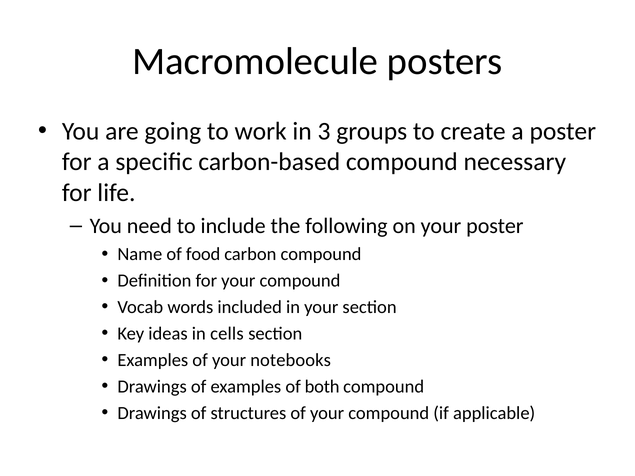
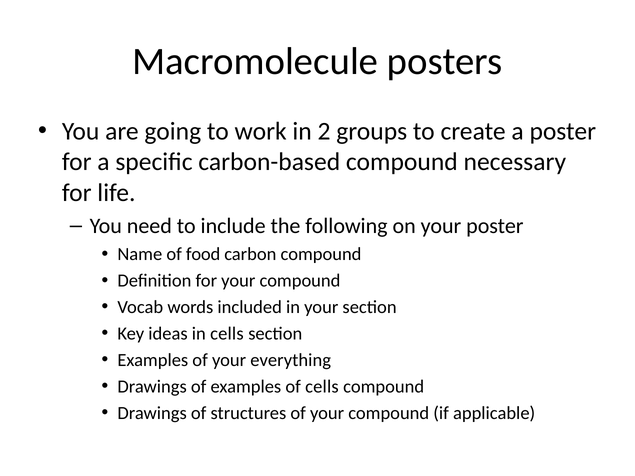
3: 3 -> 2 (324, 131)
notebooks: notebooks -> everything (291, 360)
of both: both -> cells (322, 387)
